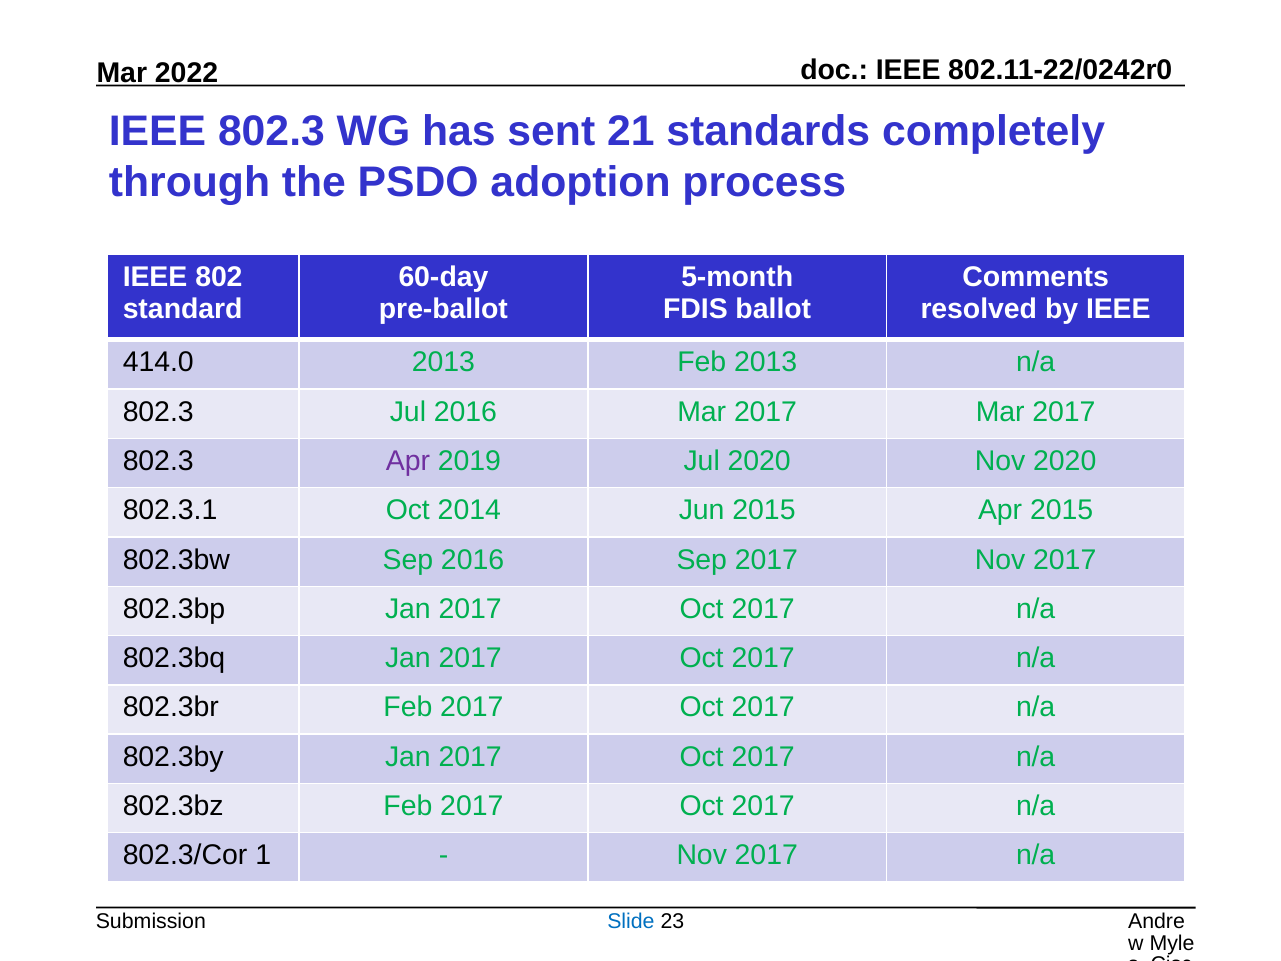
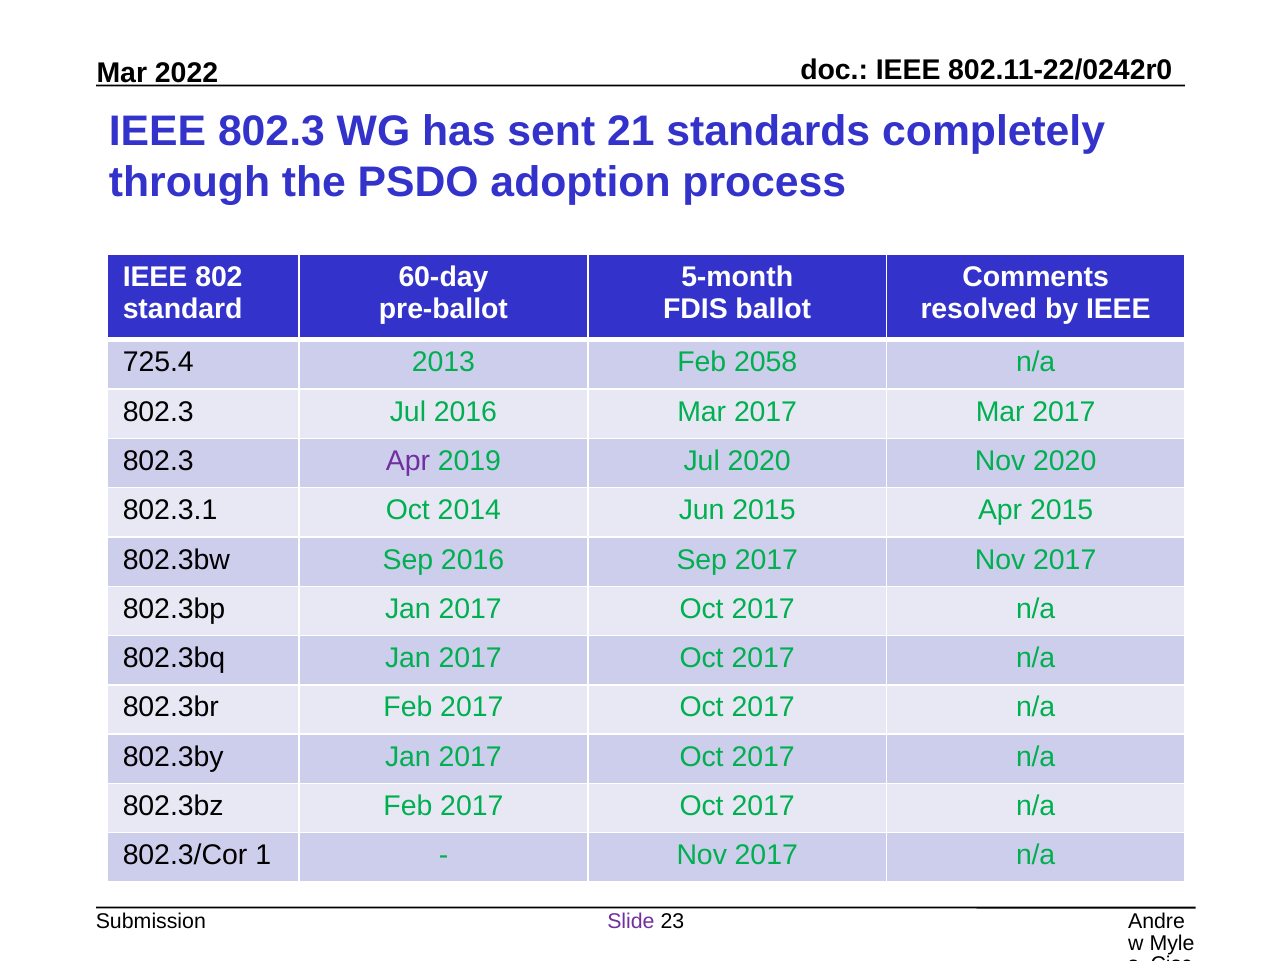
414.0: 414.0 -> 725.4 (158, 362)
Feb 2013: 2013 -> 2058 (766, 362)
Slide colour: blue -> purple (631, 921)
